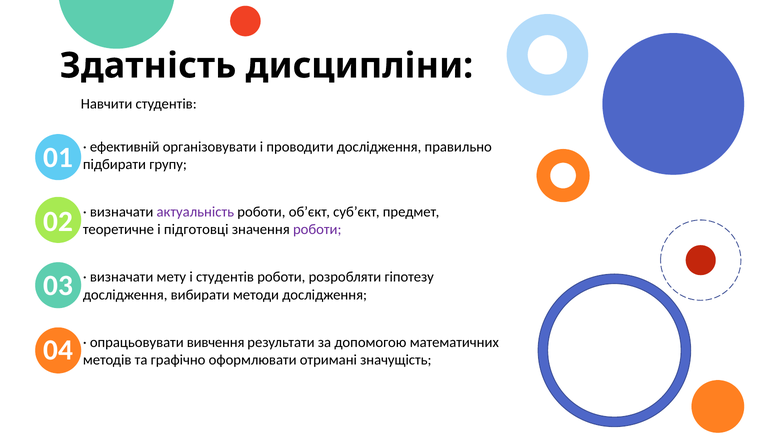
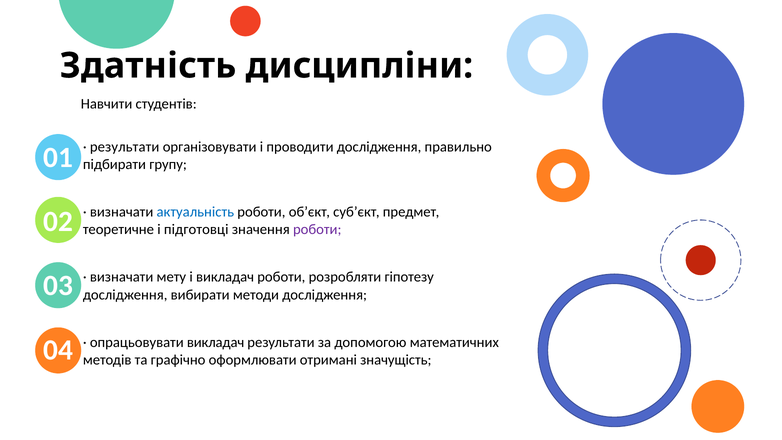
ефективній: ефективній -> результати (125, 147)
актуальність colour: purple -> blue (195, 212)
і студентів: студентів -> викладач (225, 277)
опрацьовувати вивчення: вивчення -> викладач (216, 342)
